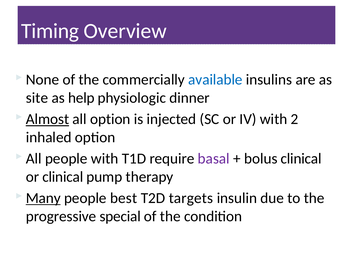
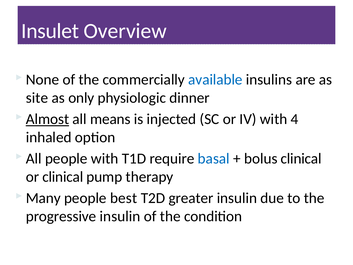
Timing: Timing -> Insulet (50, 31)
help: help -> only (81, 98)
all option: option -> means (110, 119)
2: 2 -> 4 (295, 119)
basal colour: purple -> blue (214, 158)
Many underline: present -> none (43, 198)
targets: targets -> greater (191, 198)
progressive special: special -> insulin (120, 216)
